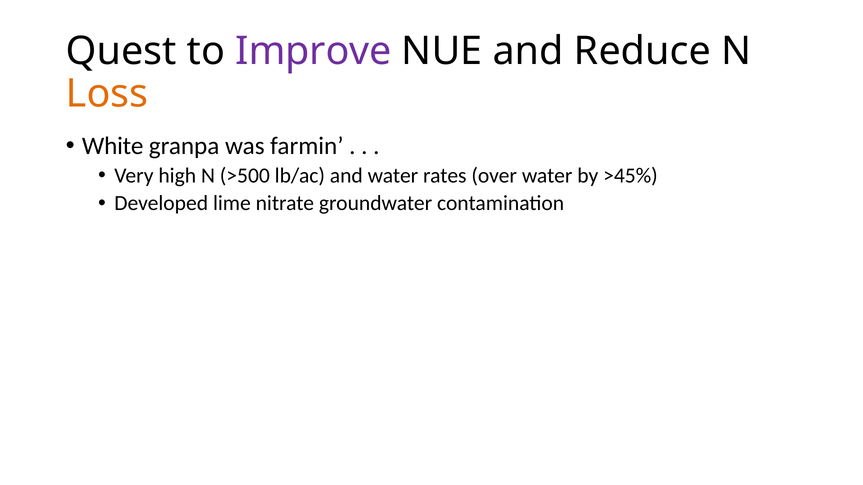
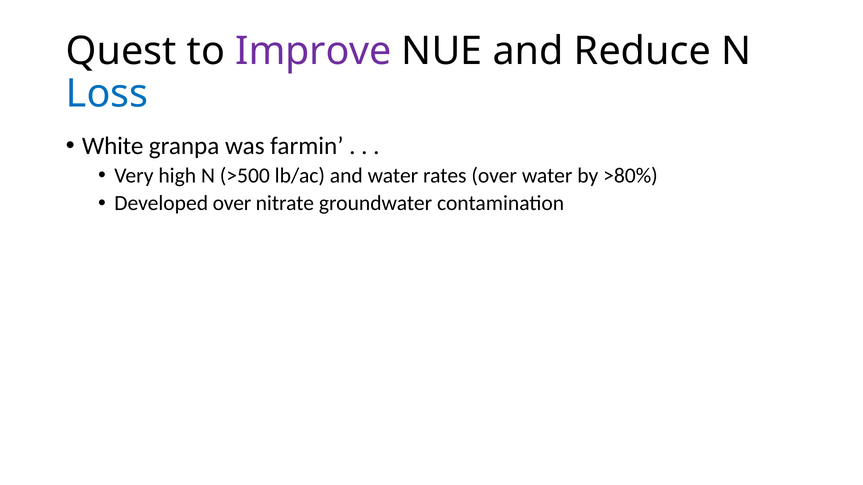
Loss colour: orange -> blue (107, 94)
>45%: >45% -> >80% (630, 176)
Developed lime: lime -> over (232, 203)
